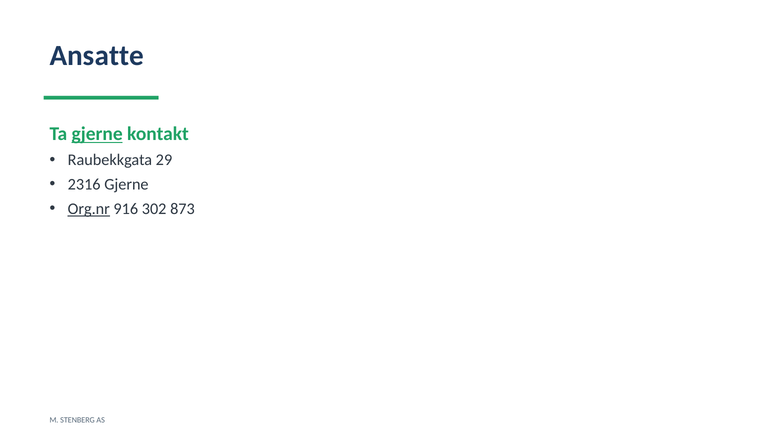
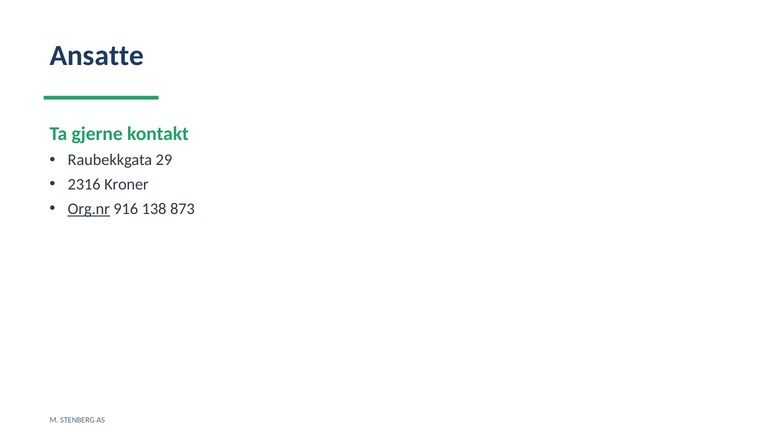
gjerne underline: present -> none (97, 134)
2316 Gjerne: Gjerne -> Kroner (126, 184)
302: 302 -> 138 (154, 209)
